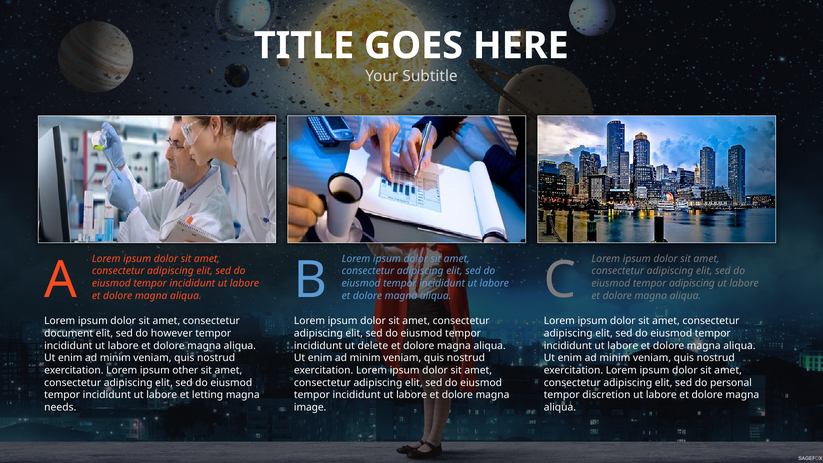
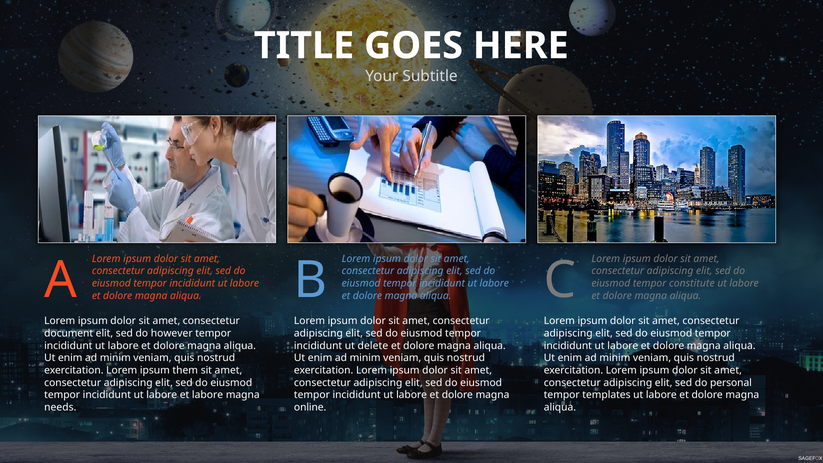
tempor adipiscing: adipiscing -> constitute (692, 283)
other: other -> them (185, 370)
et letting: letting -> labore (208, 395)
discretion: discretion -> templates (606, 395)
image: image -> online (310, 407)
